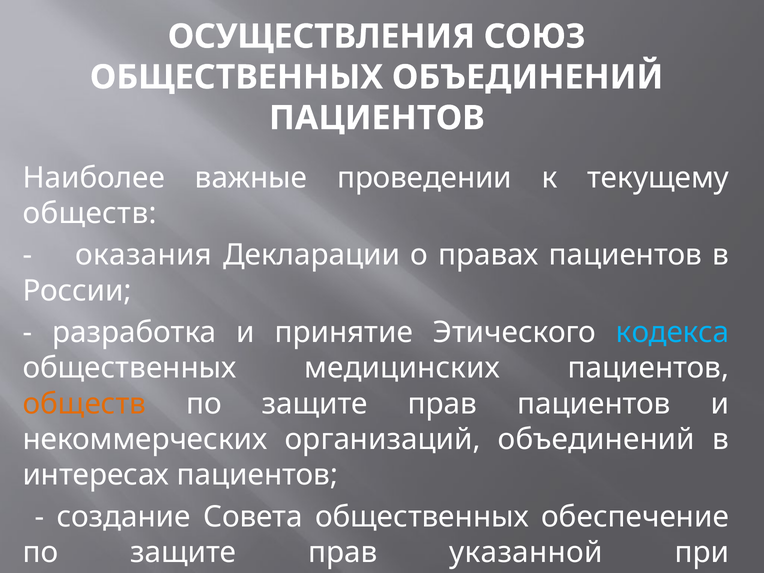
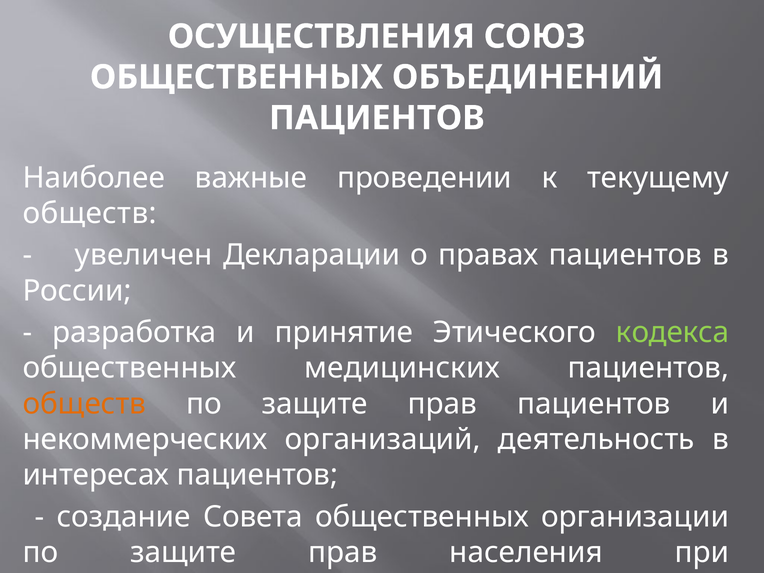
оказания: оказания -> увеличен (144, 255)
кодекса colour: light blue -> light green (673, 332)
организаций объединений: объединений -> деятельность (596, 439)
обеспечение: обеспечение -> организации (635, 517)
указанной: указанной -> населения (526, 552)
